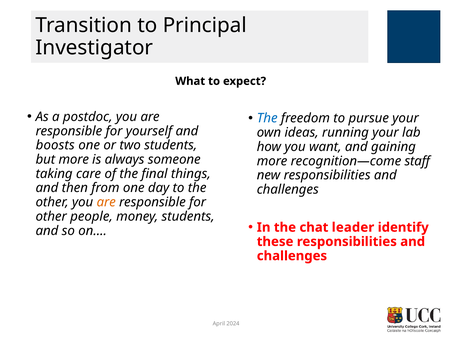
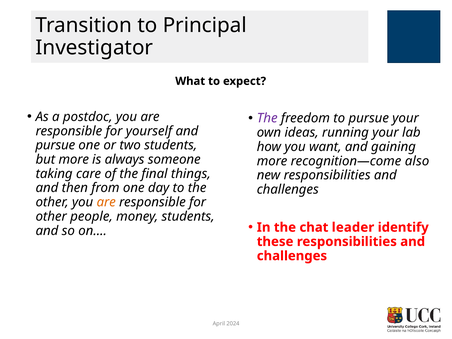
The colour: blue -> purple (267, 118)
boosts: boosts -> pursue (55, 145)
staff: staff -> also (417, 161)
